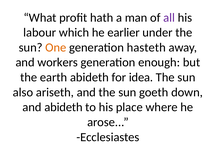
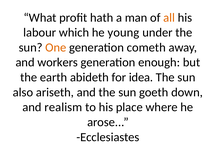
all colour: purple -> orange (169, 18)
earlier: earlier -> young (123, 33)
hasteth: hasteth -> cometh (146, 48)
and abideth: abideth -> realism (63, 107)
